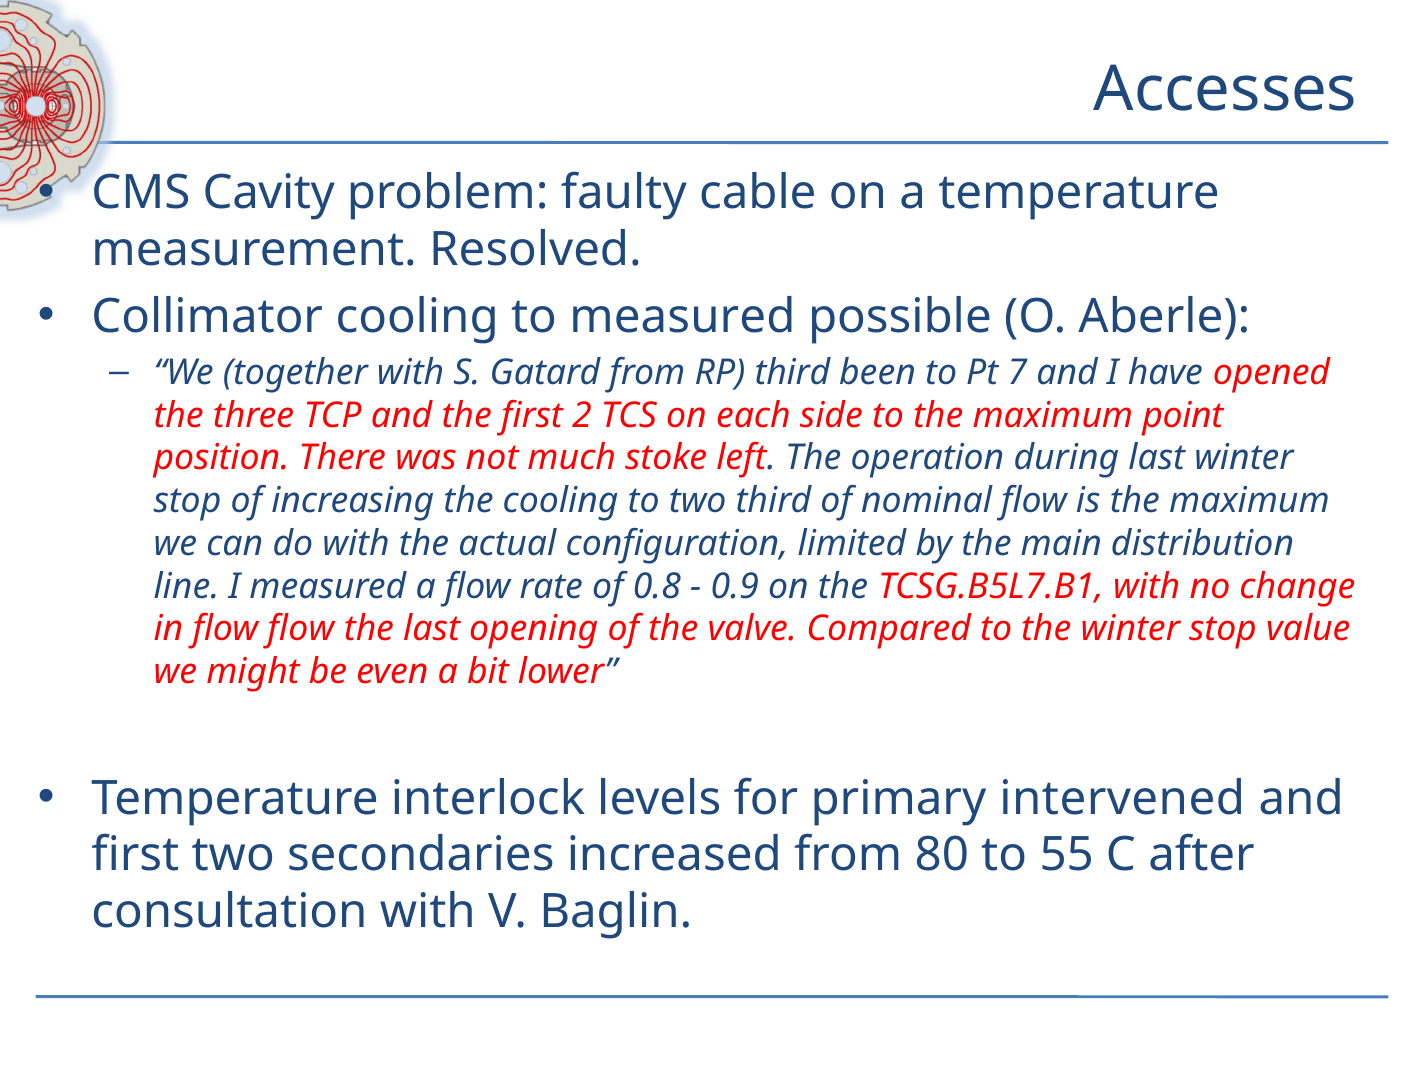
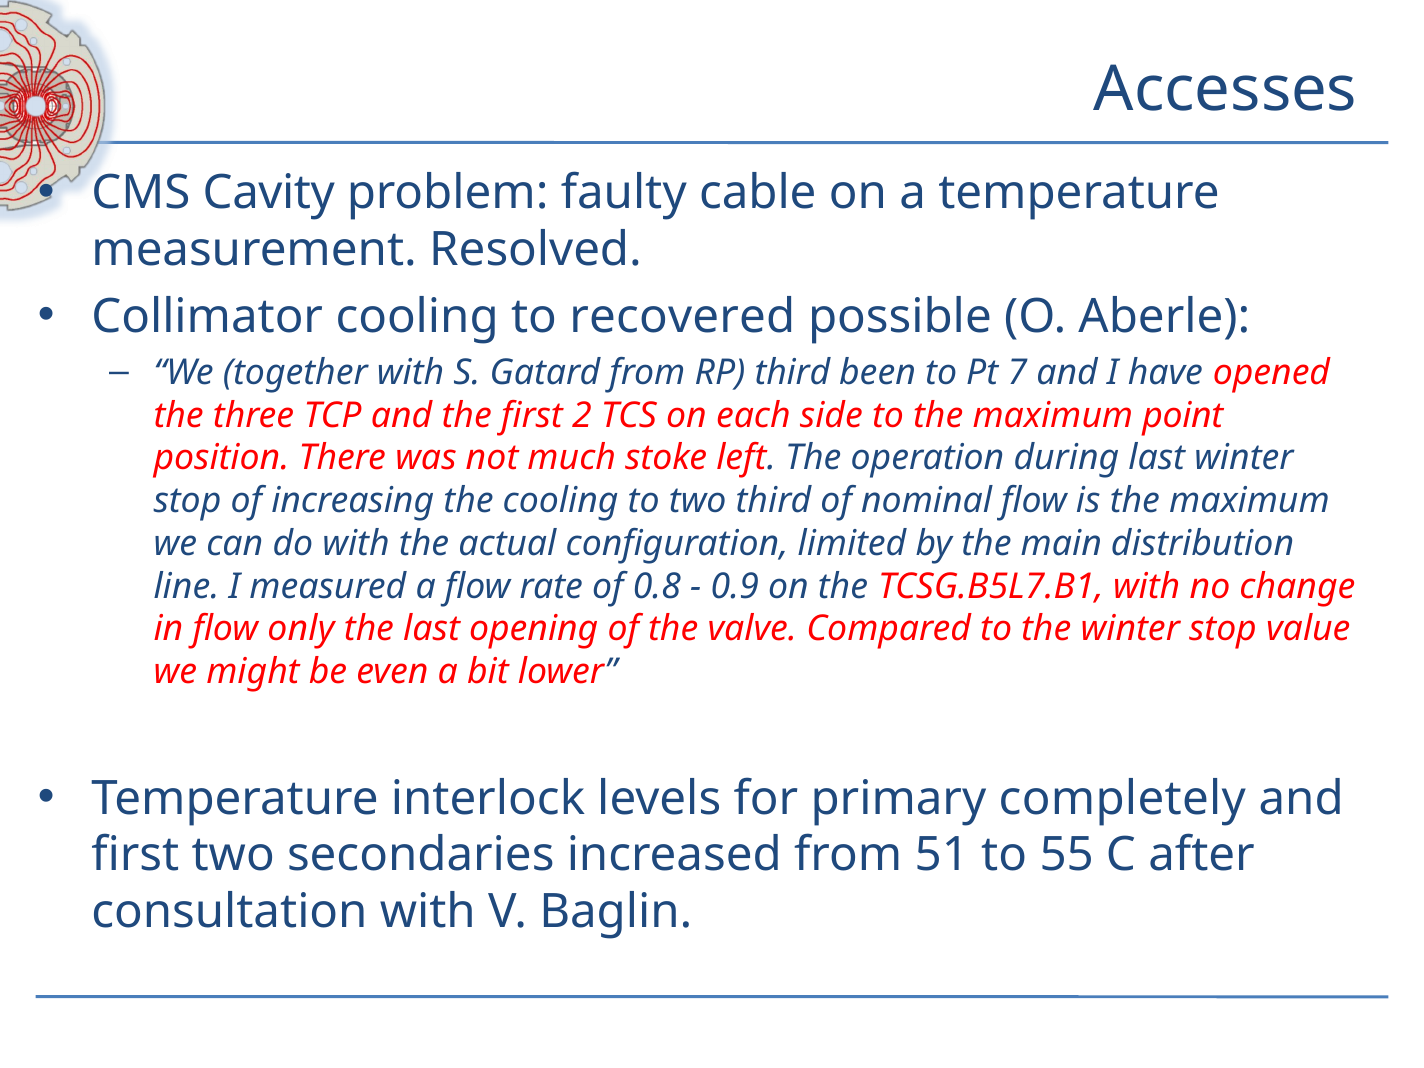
to measured: measured -> recovered (682, 317)
flow flow: flow -> only (301, 629)
intervened: intervened -> completely (1122, 798)
80: 80 -> 51 (942, 855)
